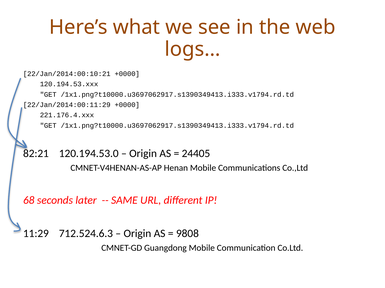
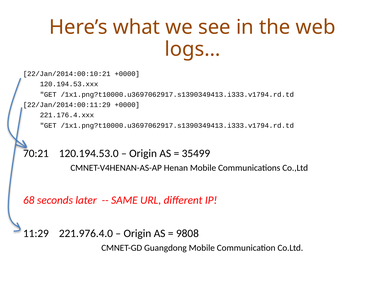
82:21: 82:21 -> 70:21 (36, 154)
24405: 24405 -> 35499 (196, 154)
712.524.6.3: 712.524.6.3 -> 221.976.4.0 (86, 234)
